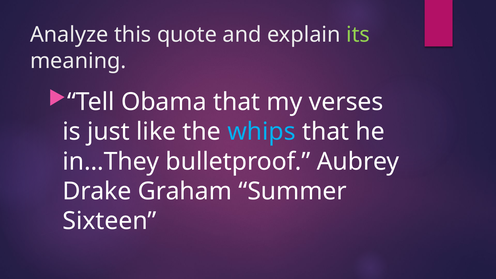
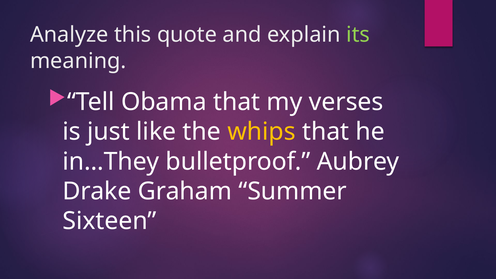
whips colour: light blue -> yellow (262, 132)
